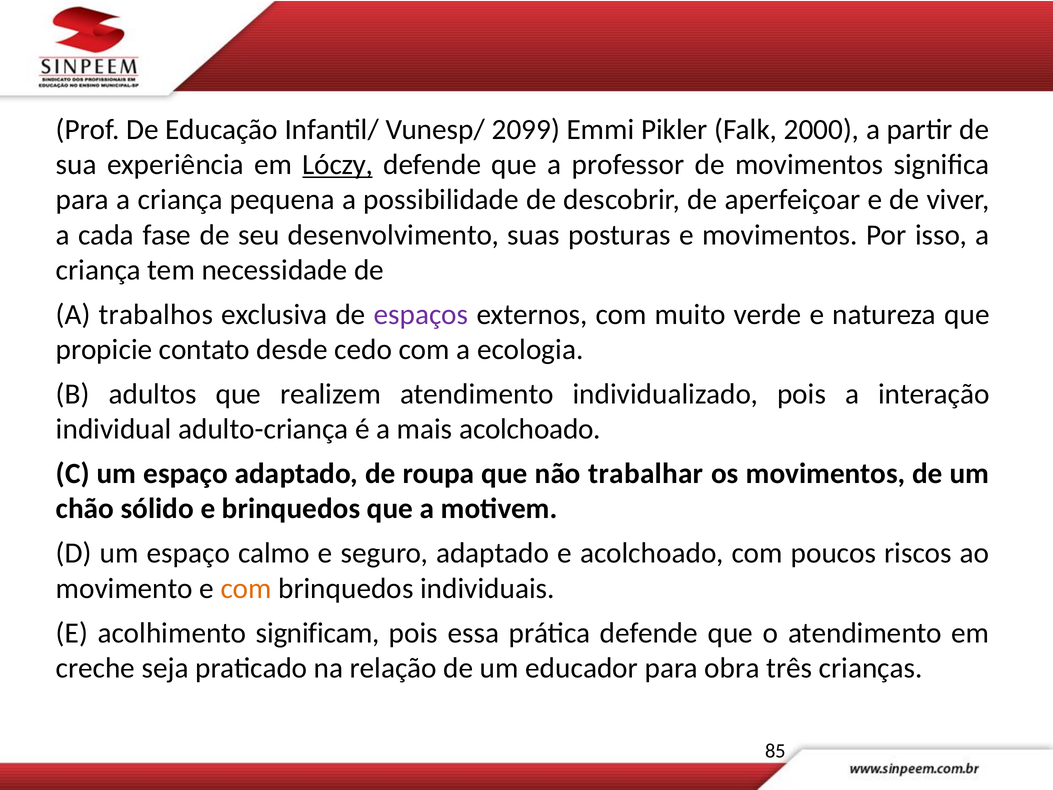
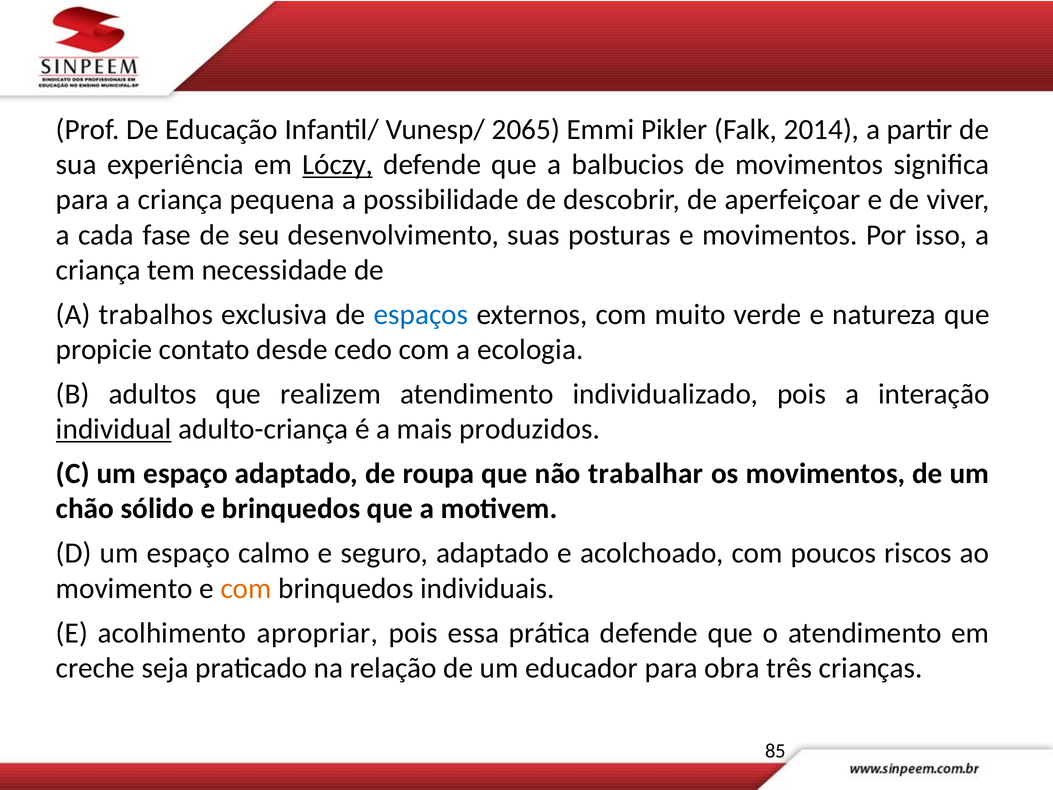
2099: 2099 -> 2065 (526, 129)
2000: 2000 -> 2014 (822, 129)
professor: professor -> balbucios (628, 165)
espaços colour: purple -> blue (421, 314)
individual underline: none -> present (114, 429)
mais acolchoado: acolchoado -> produzidos (530, 429)
significam: significam -> apropriar (318, 633)
